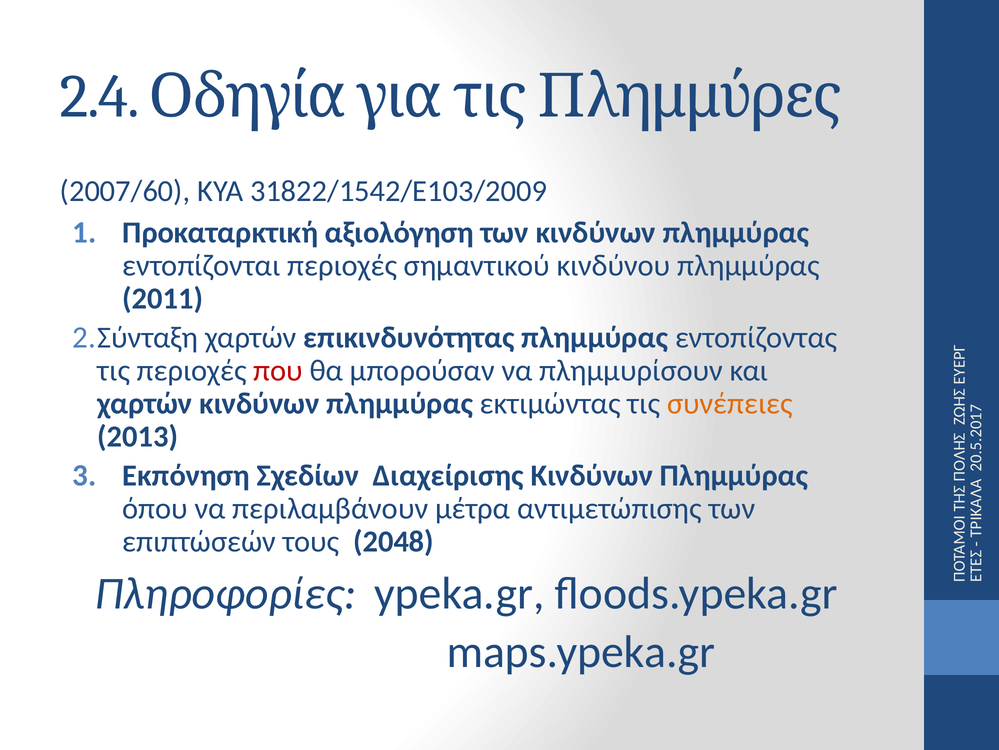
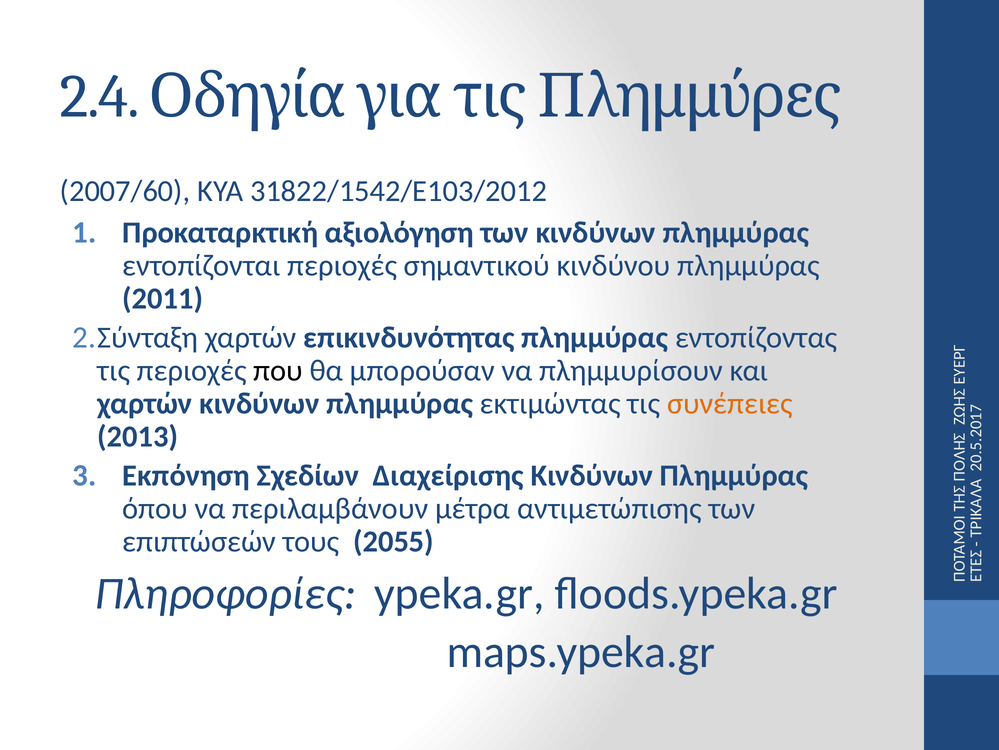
31822/1542/E103/2009: 31822/1542/E103/2009 -> 31822/1542/E103/2012 (399, 191)
που colour: red -> black (278, 370)
2048: 2048 -> 2055 (394, 541)
